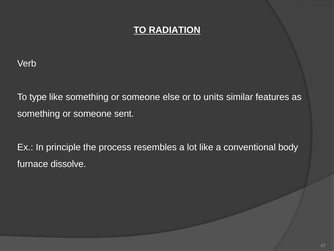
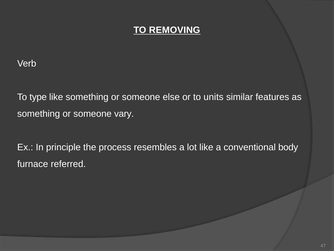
RADIATION: RADIATION -> REMOVING (175, 30)
sent: sent -> vary (124, 114)
dissolve: dissolve -> referred (68, 164)
